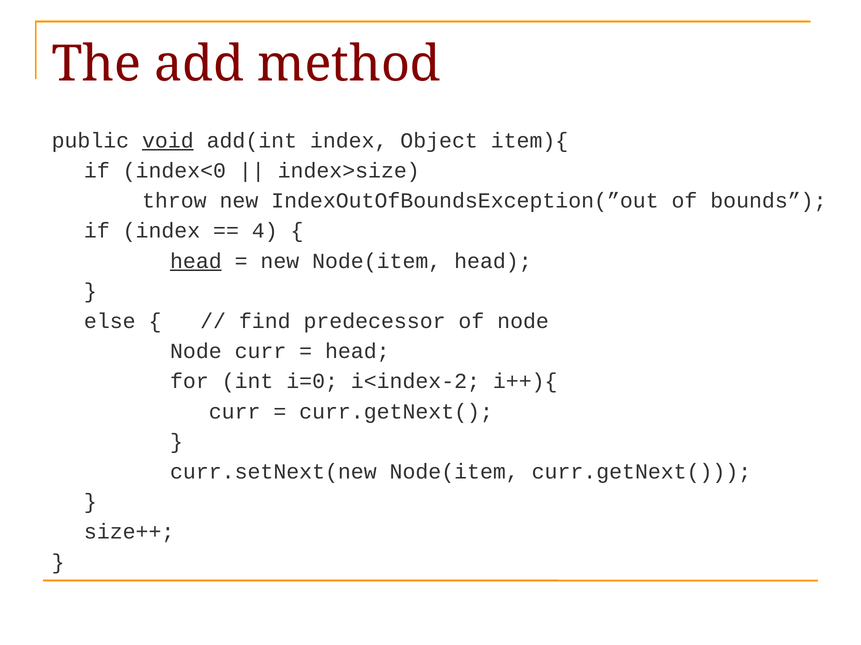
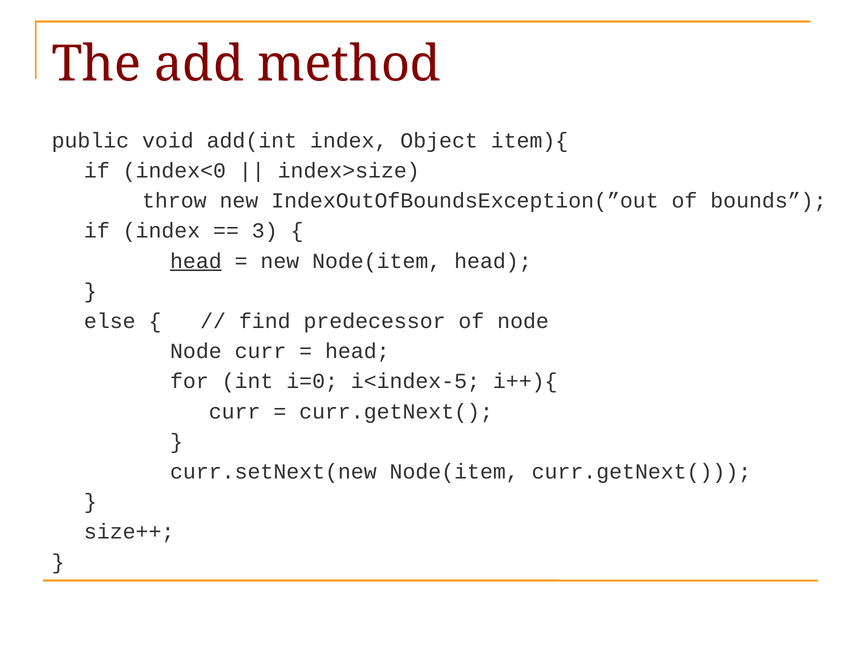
void underline: present -> none (168, 141)
4: 4 -> 3 (265, 231)
i<index-2: i<index-2 -> i<index-5 (415, 382)
